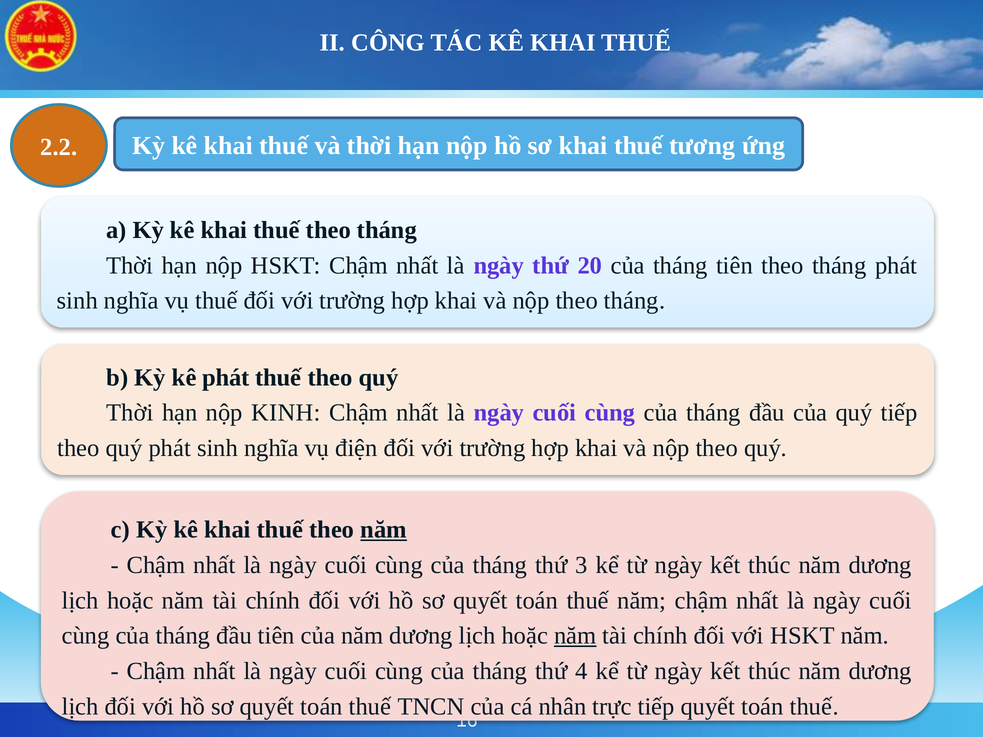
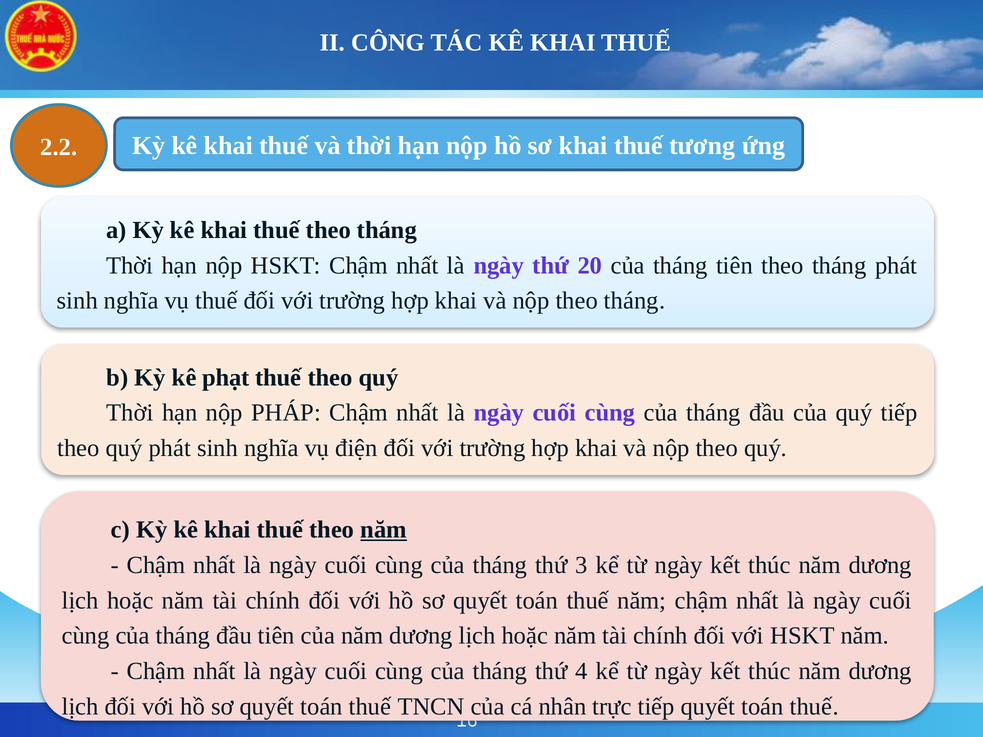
kê phát: phát -> phạt (226, 378)
KINH: KINH -> PHÁP (286, 413)
năm underline: present -> none (575, 636)
